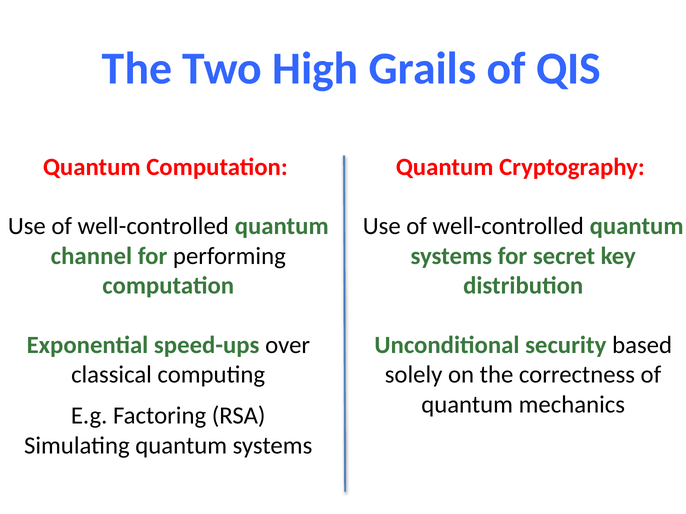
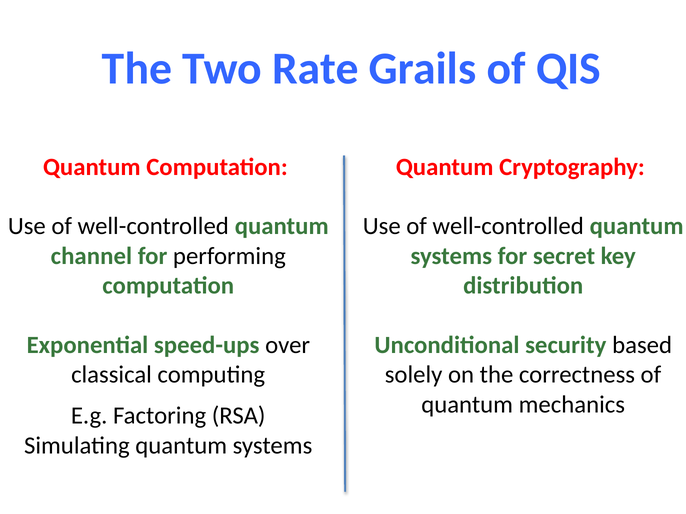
High: High -> Rate (316, 69)
